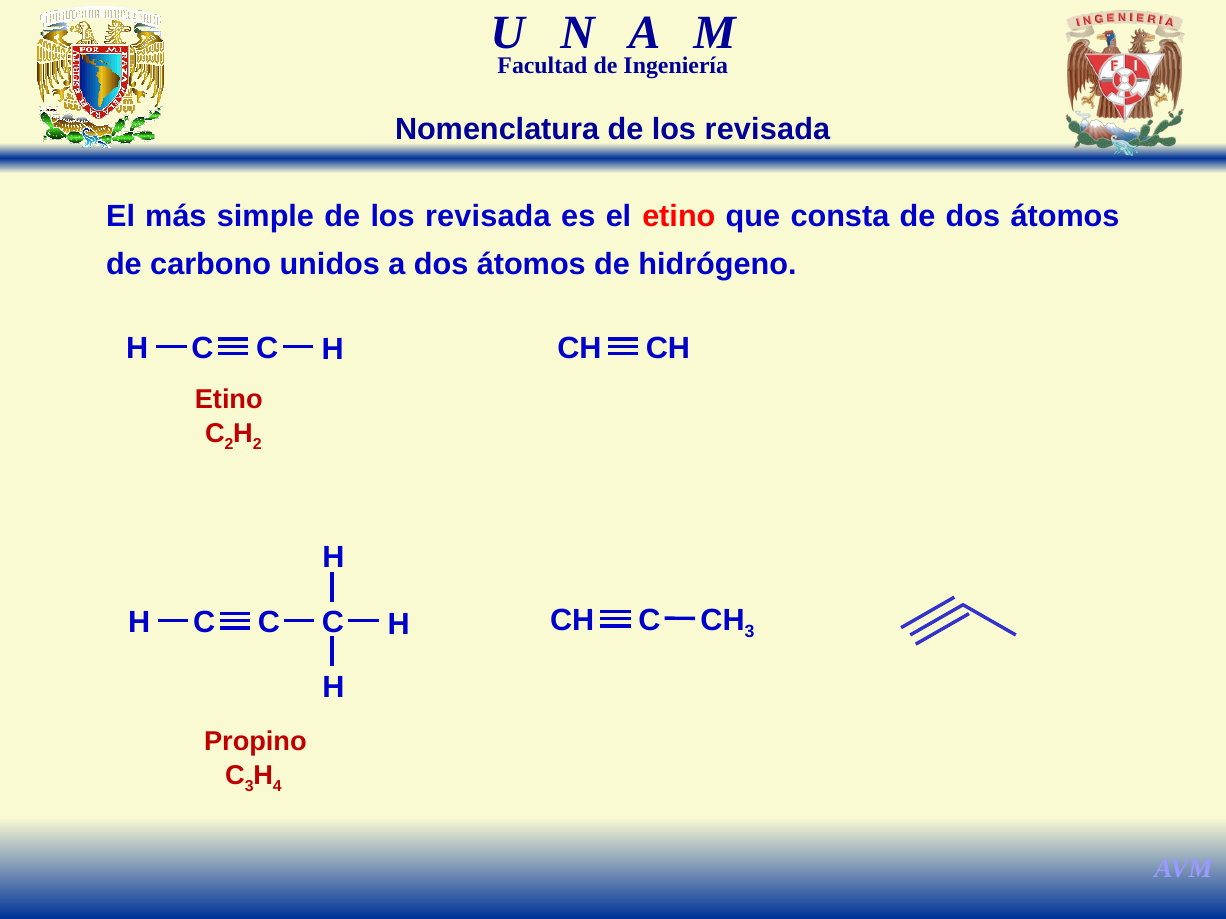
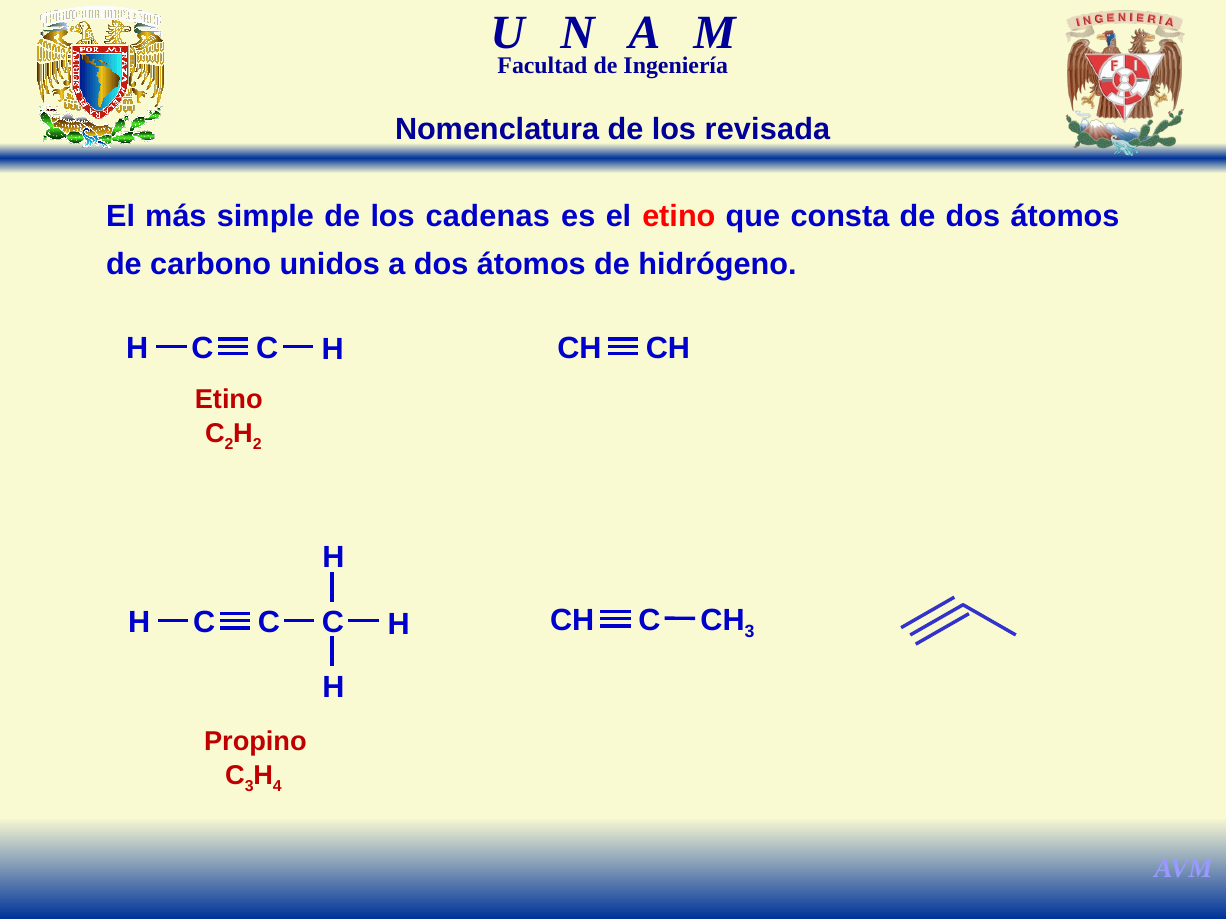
simple de los revisada: revisada -> cadenas (488, 217)
